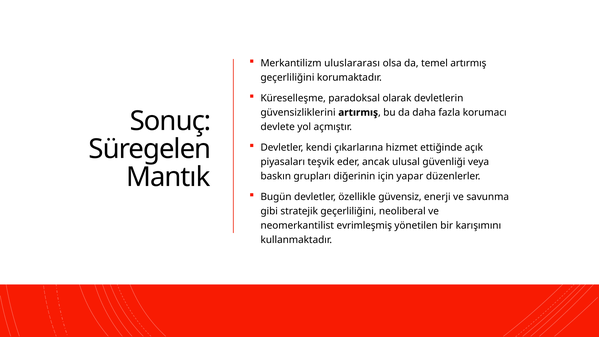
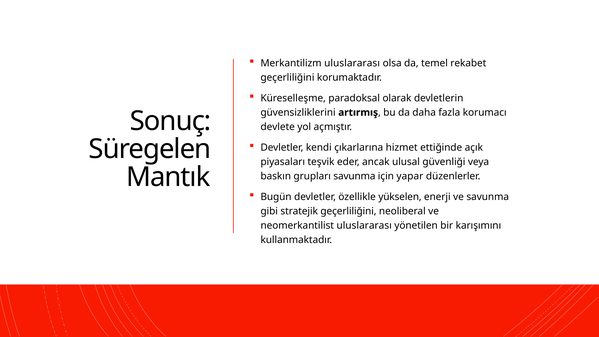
temel artırmış: artırmış -> rekabet (468, 63)
grupları diğerinin: diğerinin -> savunma (354, 176)
güvensiz: güvensiz -> yükselen (400, 197)
neomerkantilist evrimleşmiş: evrimleşmiş -> uluslararası (364, 226)
